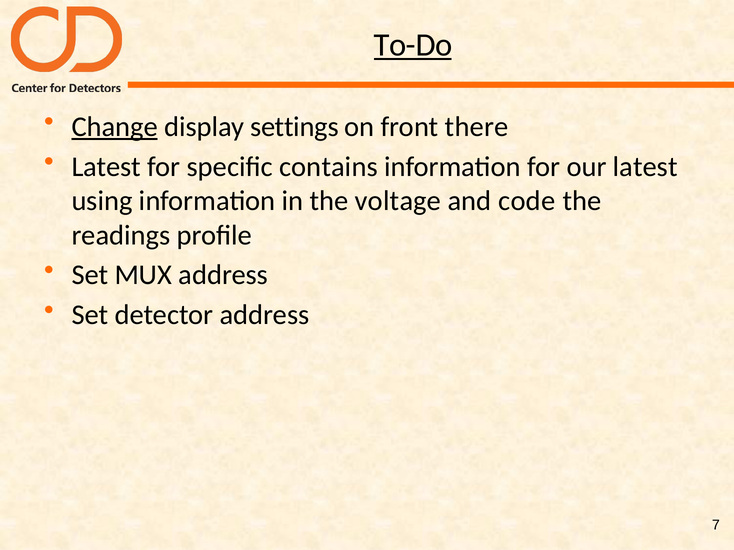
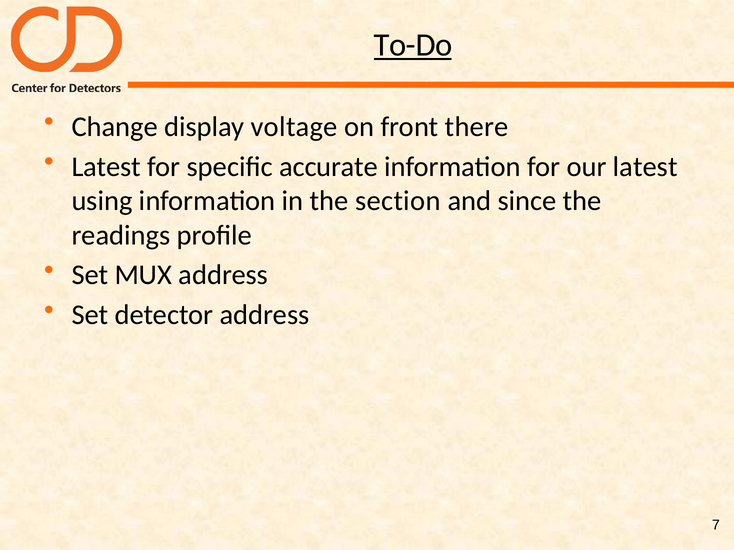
Change underline: present -> none (115, 127)
settings: settings -> voltage (294, 127)
contains: contains -> accurate (329, 167)
voltage: voltage -> section (398, 201)
code: code -> since (527, 201)
